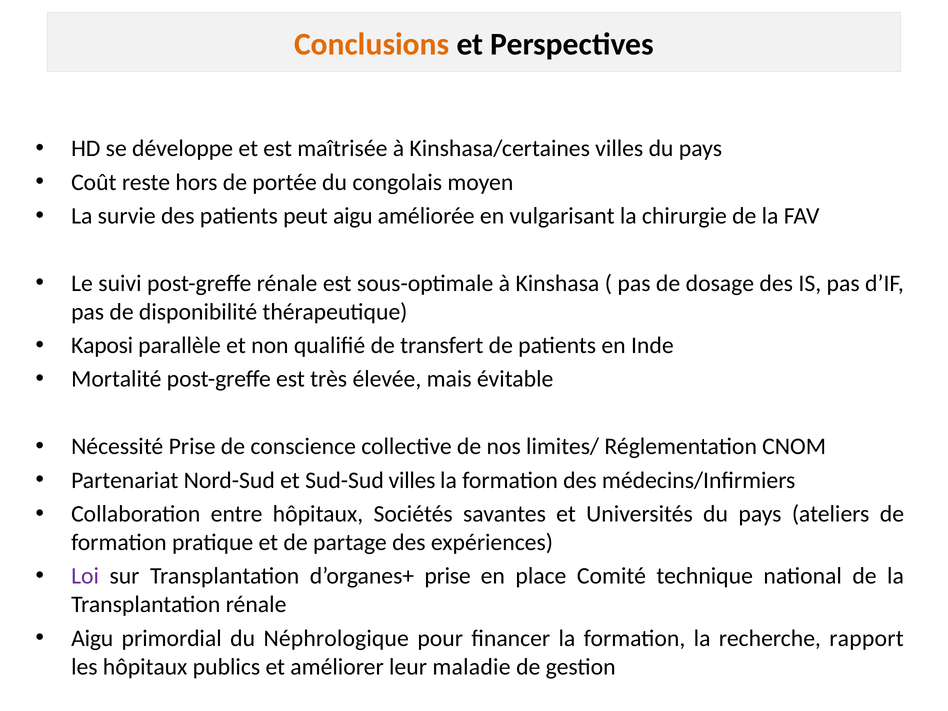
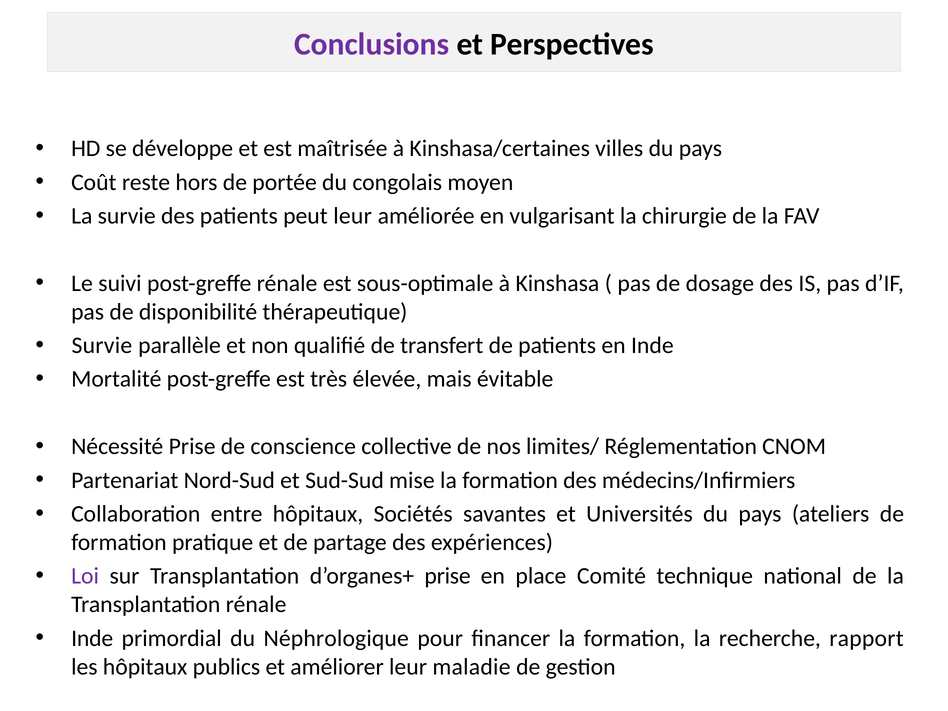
Conclusions colour: orange -> purple (372, 44)
peut aigu: aigu -> leur (353, 216)
Kaposi: Kaposi -> Survie (102, 345)
Sud-Sud villes: villes -> mise (412, 480)
Aigu: Aigu -> Inde (92, 638)
